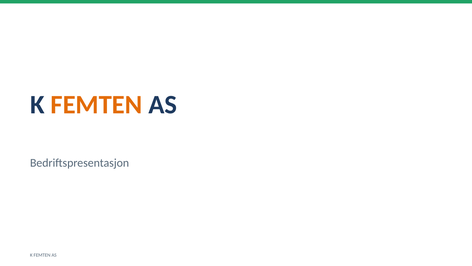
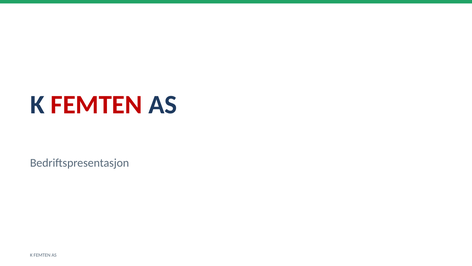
FEMTEN colour: orange -> red (96, 105)
